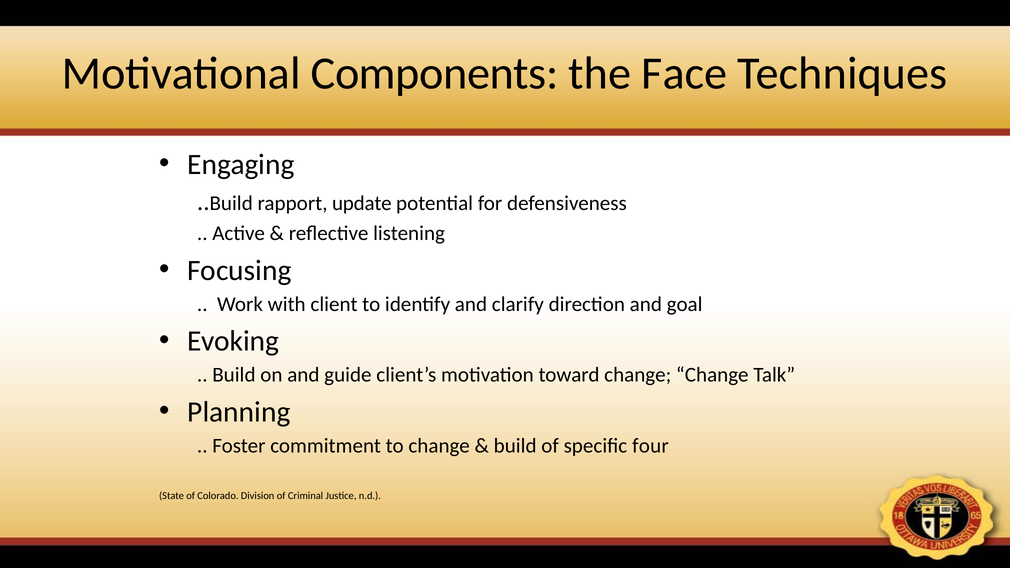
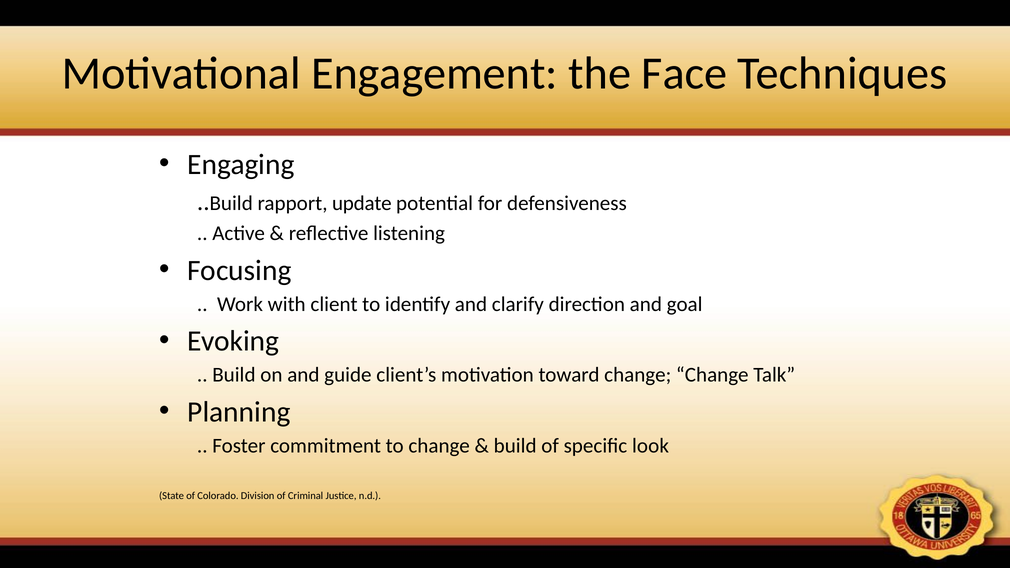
Components: Components -> Engagement (434, 73)
four: four -> look (651, 446)
